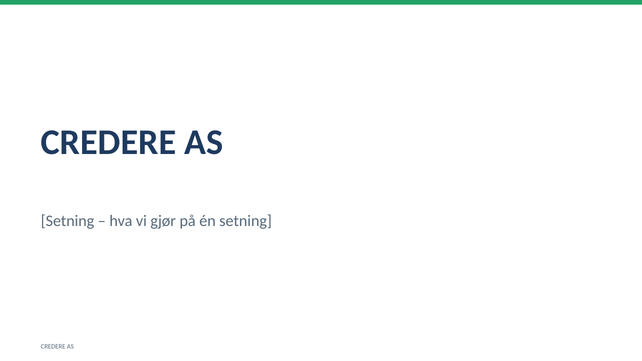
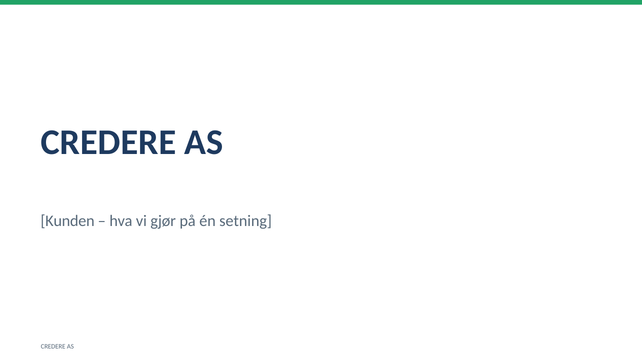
Setning: Setning -> Kunden (68, 221)
